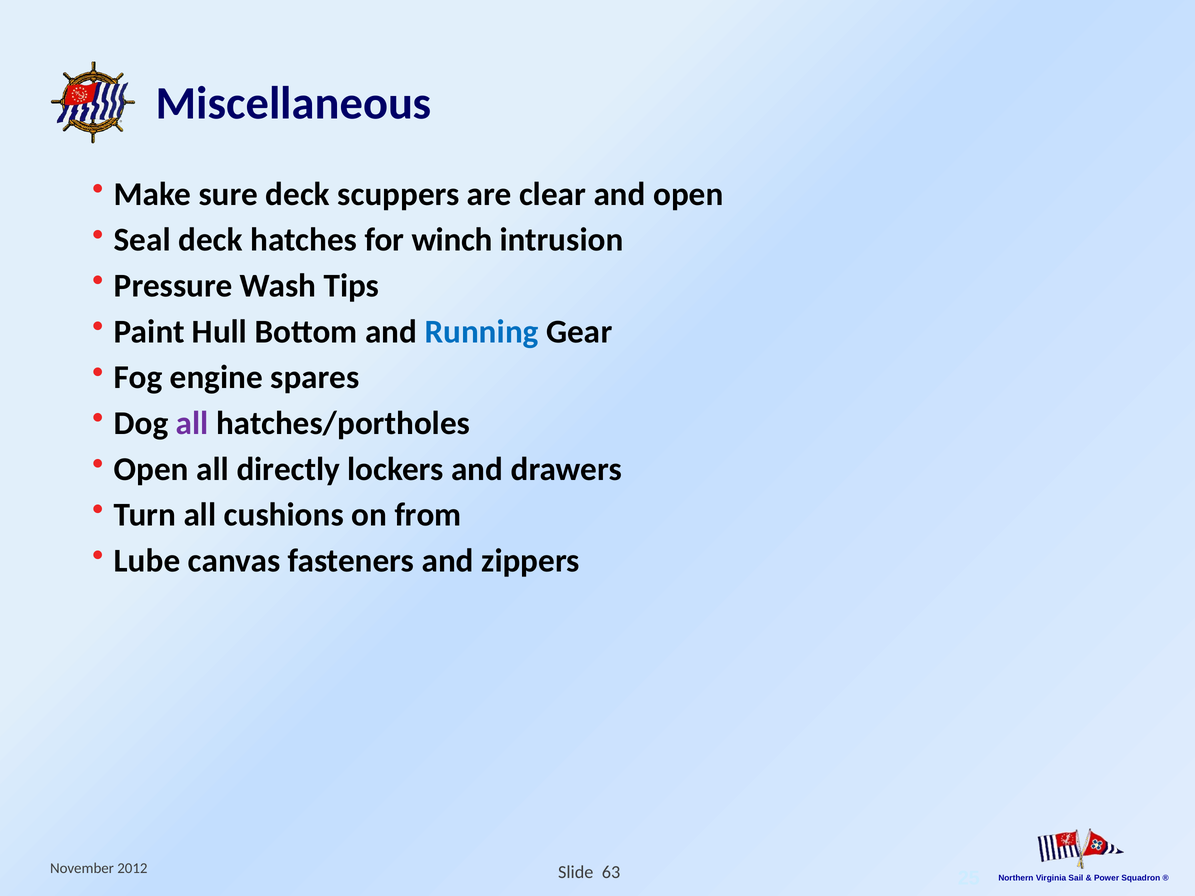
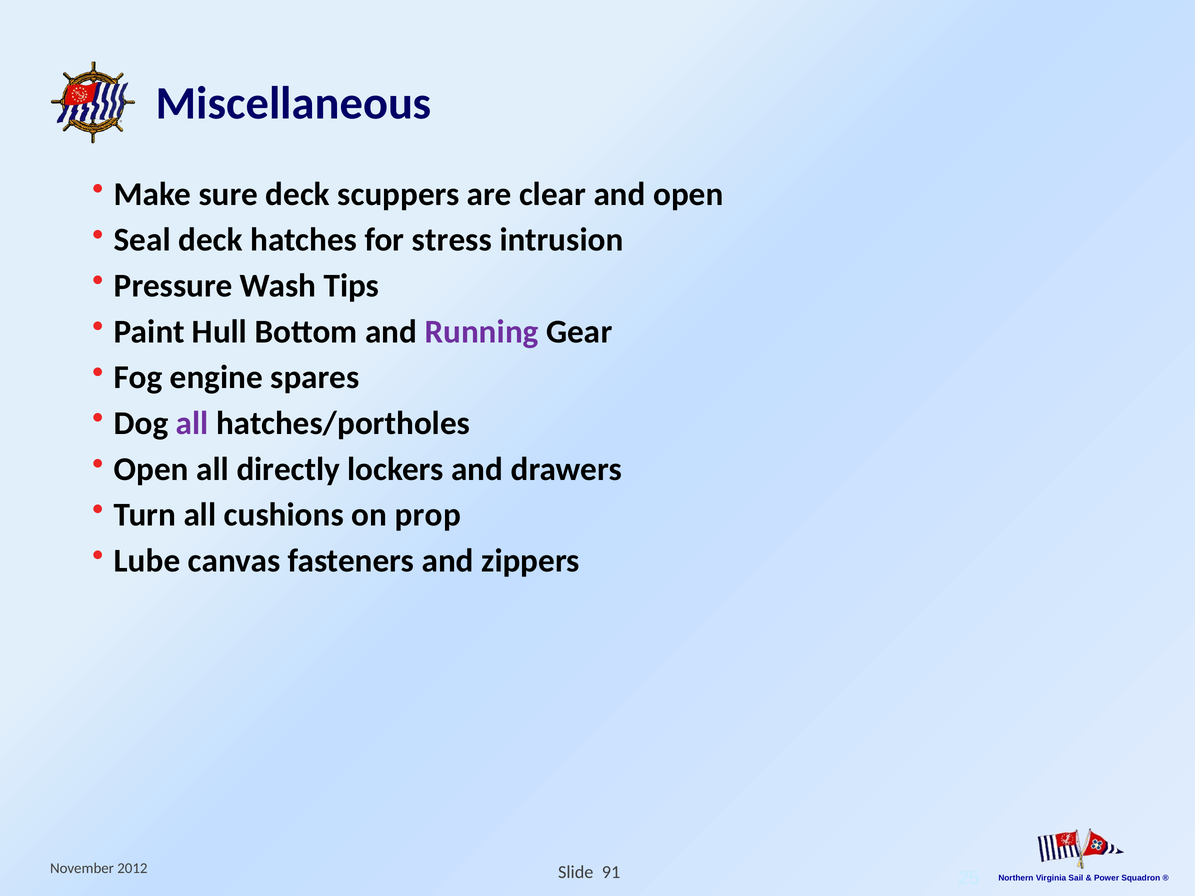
winch: winch -> stress (452, 240)
Running colour: blue -> purple (482, 332)
from: from -> prop (428, 515)
63: 63 -> 91 (611, 873)
